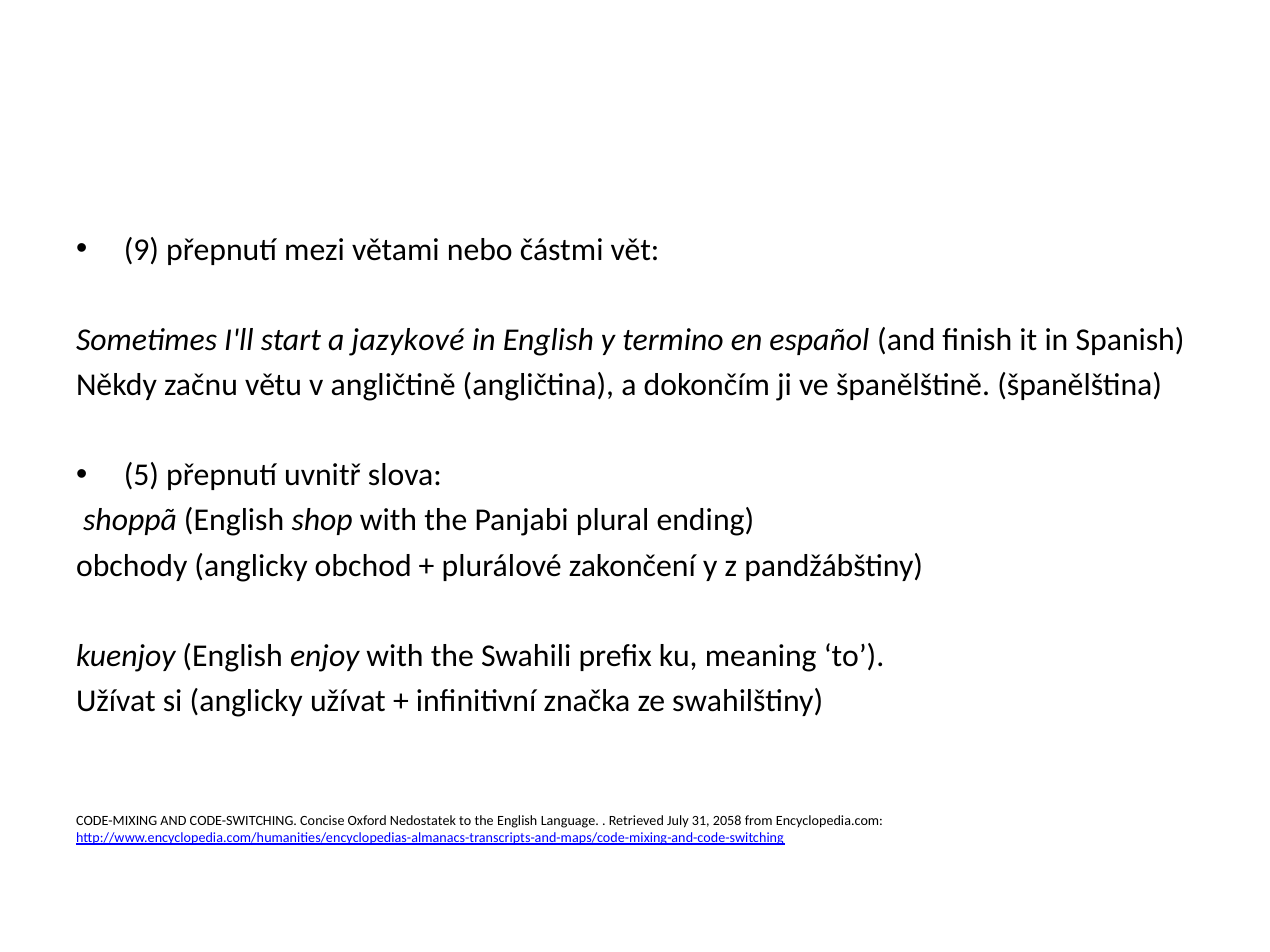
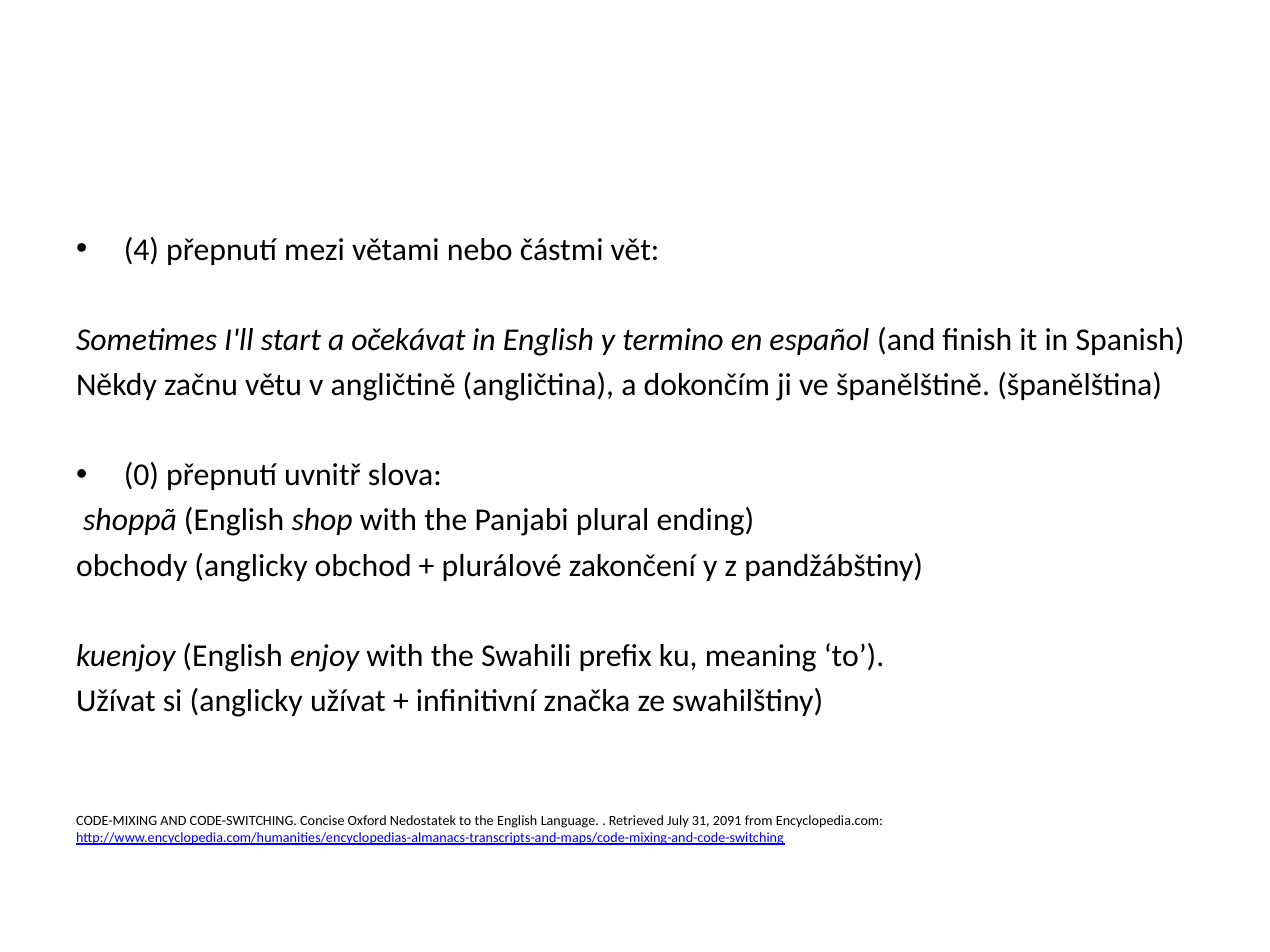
9: 9 -> 4 (141, 250)
jazykové: jazykové -> očekávat (408, 340)
5: 5 -> 0 (141, 476)
2058: 2058 -> 2091 (727, 821)
